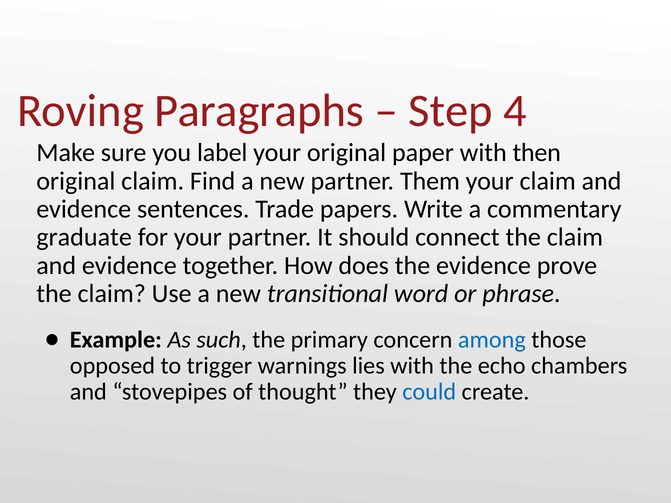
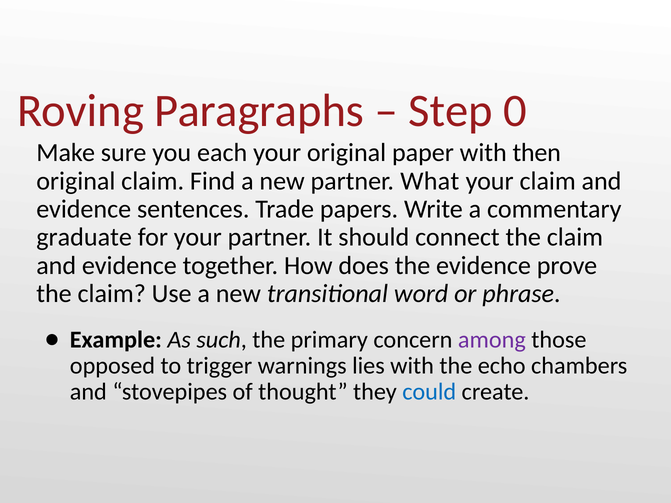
4: 4 -> 0 (515, 111)
label: label -> each (222, 153)
Them: Them -> What (430, 181)
among colour: blue -> purple (492, 340)
